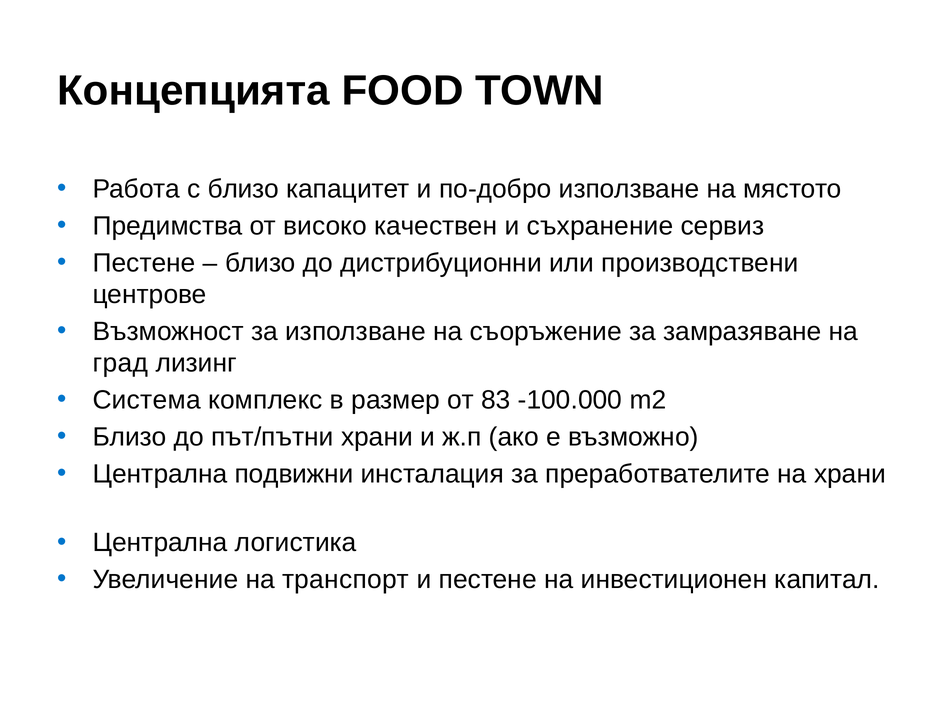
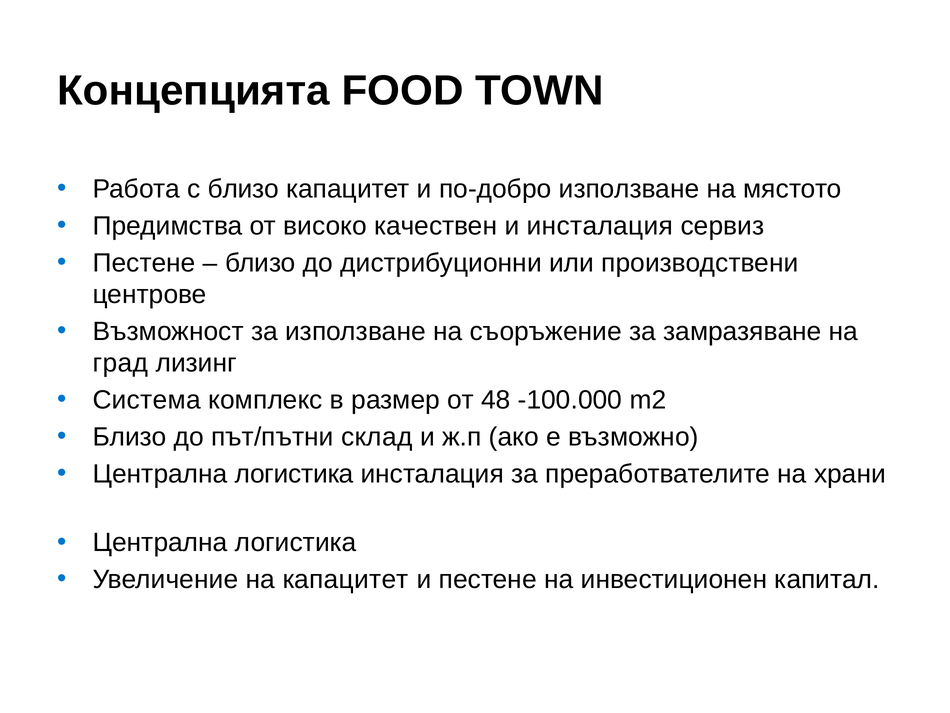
и съхранение: съхранение -> инсталация (600, 226)
83: 83 -> 48 (496, 400)
път/пътни храни: храни -> склад (377, 437)
подвижни: подвижни -> логистика (294, 474)
на транспорт: транспорт -> капацитет (346, 579)
